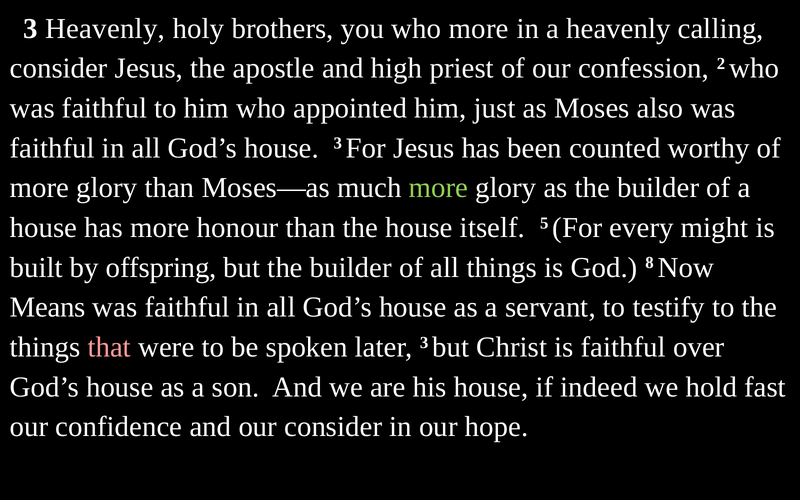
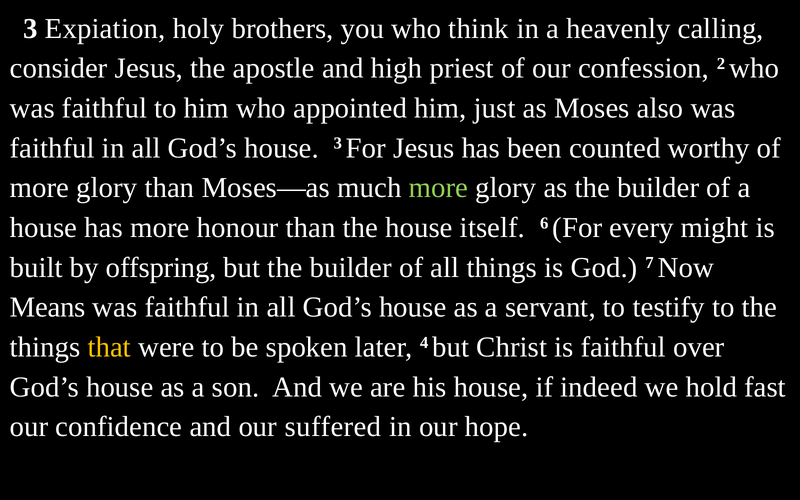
3 Heavenly: Heavenly -> Expiation (105, 28)
who more: more -> think (479, 28)
5: 5 -> 6 (544, 223)
8: 8 -> 7 (650, 263)
that colour: pink -> yellow (109, 347)
later 3: 3 -> 4 (424, 343)
our consider: consider -> suffered (333, 427)
